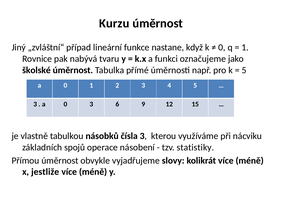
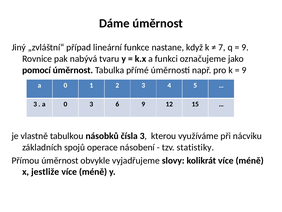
Kurzu: Kurzu -> Dáme (114, 23)
0: 0 -> 7 (222, 47)
1: 1 -> 9 (245, 47)
školské: školské -> pomocí (36, 70)
5: 5 -> 9 (244, 70)
